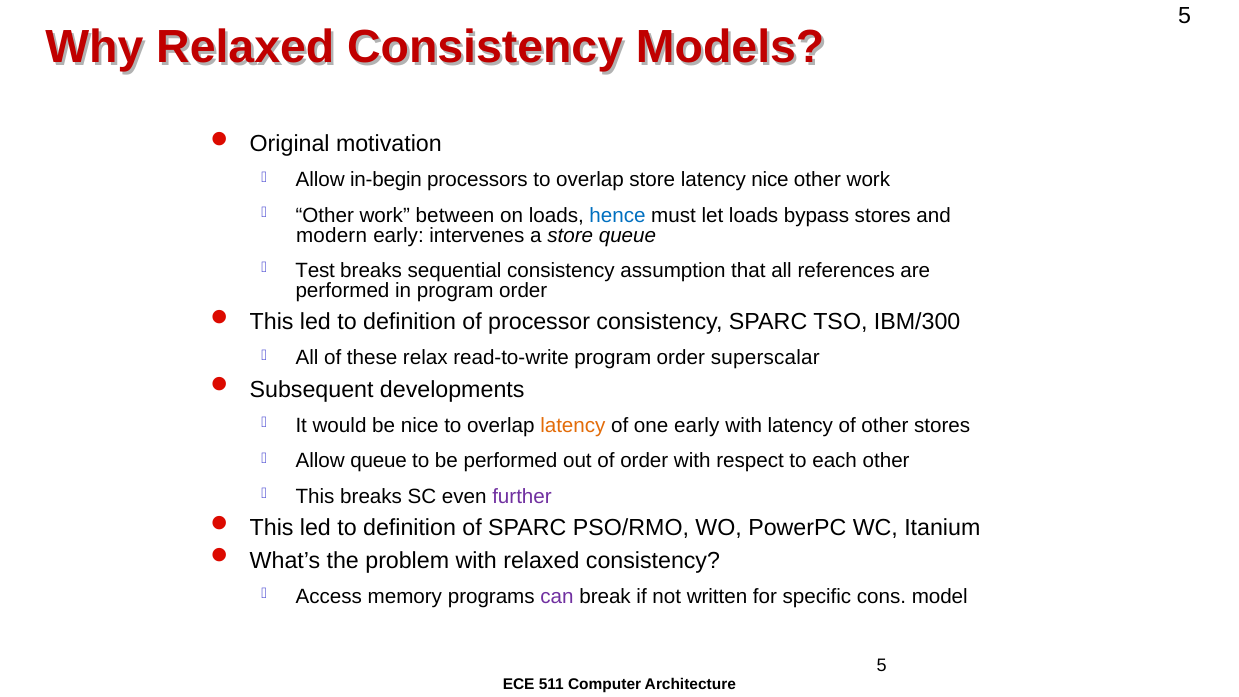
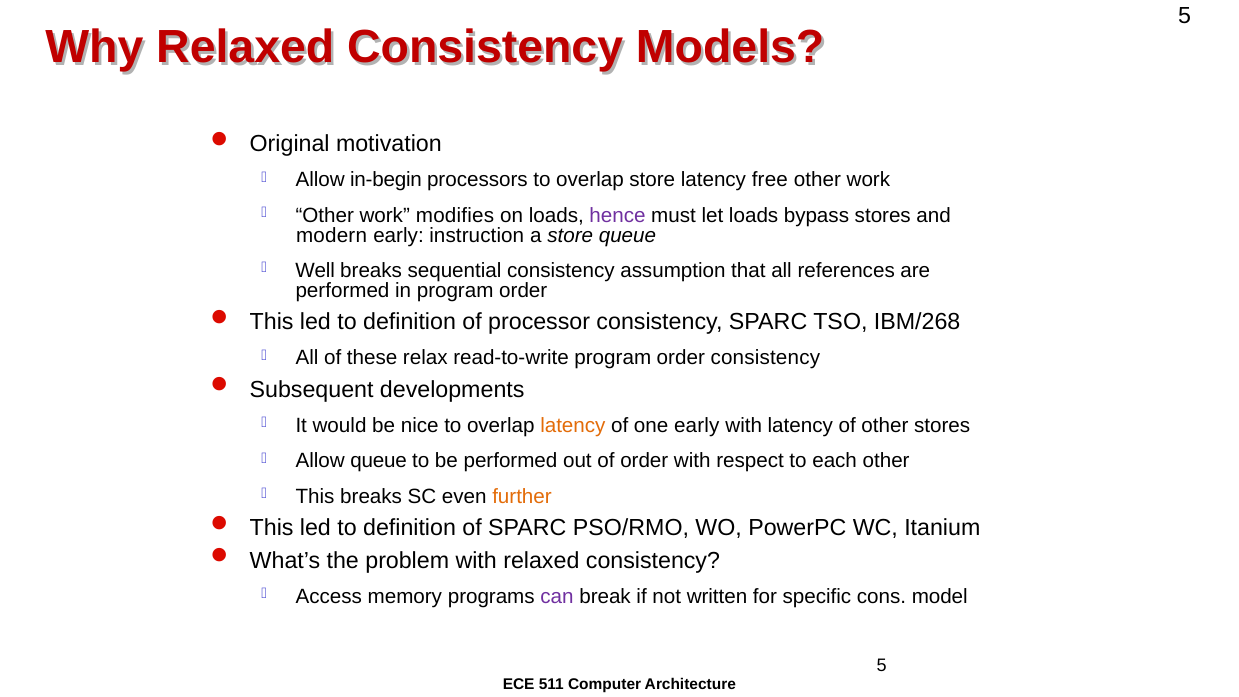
latency nice: nice -> free (770, 180)
between: between -> modifies (455, 215)
hence colour: blue -> purple (618, 215)
intervenes: intervenes -> instruction (477, 235)
Test: Test -> Well (315, 271)
IBM/300: IBM/300 -> IBM/268 (917, 322)
order superscalar: superscalar -> consistency (765, 358)
further colour: purple -> orange (522, 496)
